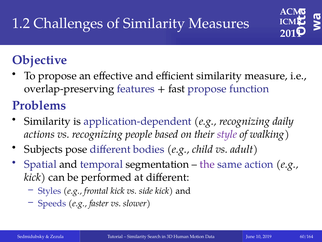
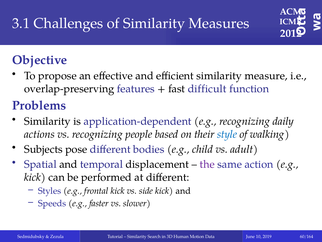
1.2: 1.2 -> 3.1 (21, 23)
2011: 2011 -> 2012 (291, 33)
fast propose: propose -> difficult (207, 89)
style colour: purple -> blue (227, 134)
segmentation: segmentation -> displacement (157, 164)
